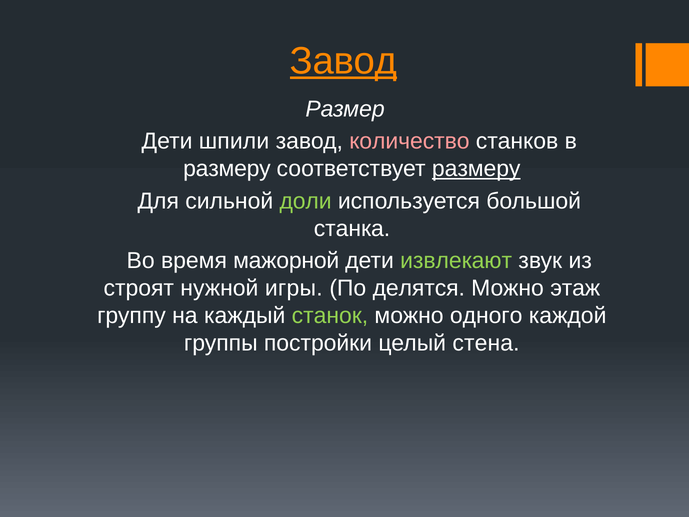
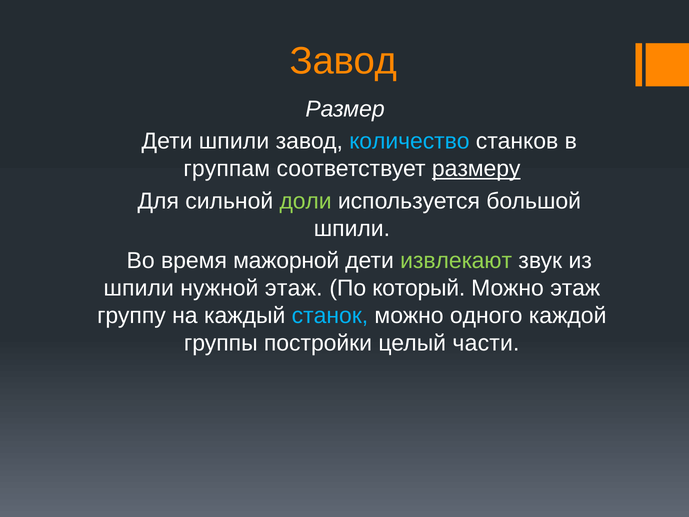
Завод underline: present -> none (344, 61)
количество colour: pink -> light blue (409, 141)
размеру: размеру -> группам (227, 169)
станка: станка -> шпили (352, 228)
строят: строят -> шпили (139, 288)
нужной игры: игры -> этаж (294, 288)
делятся: делятся -> который (419, 288)
станок colour: light green -> light blue (330, 316)
стена: стена -> части (486, 343)
